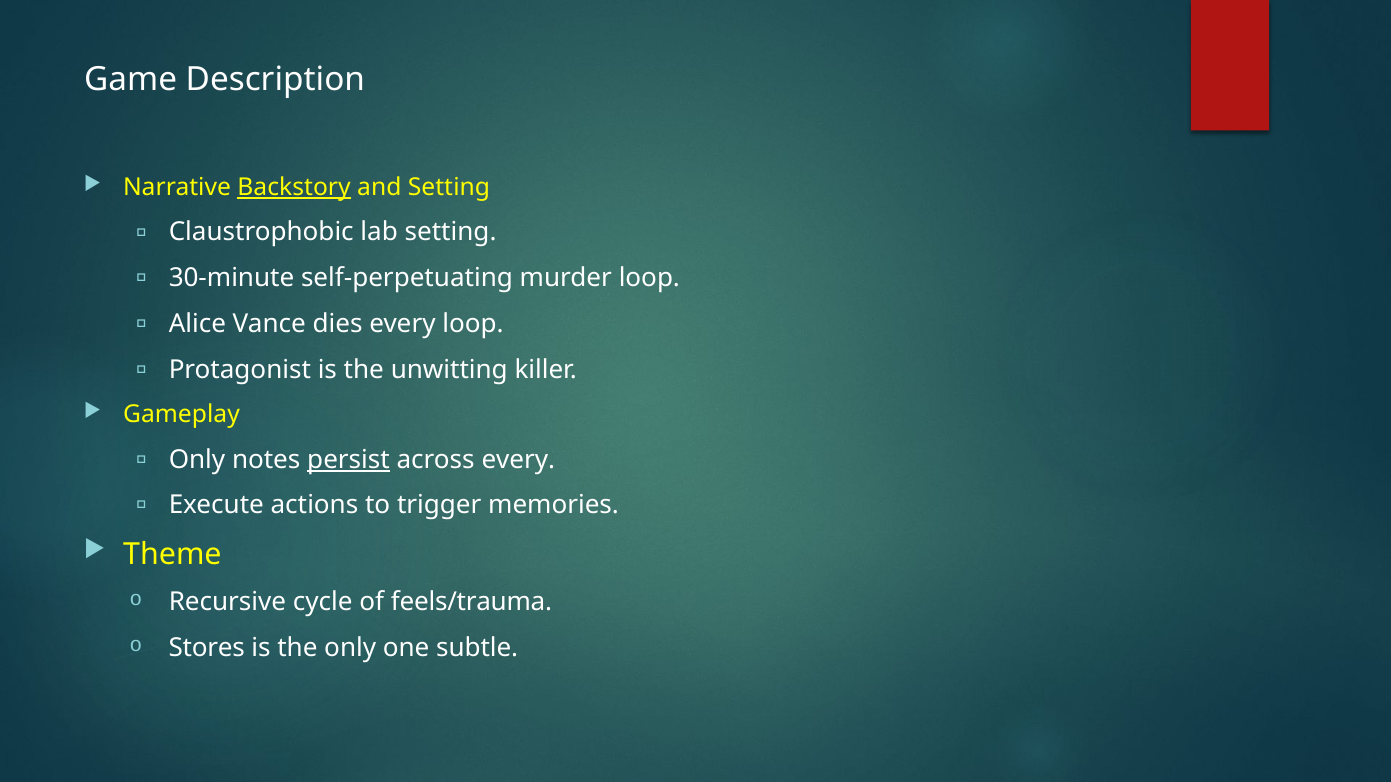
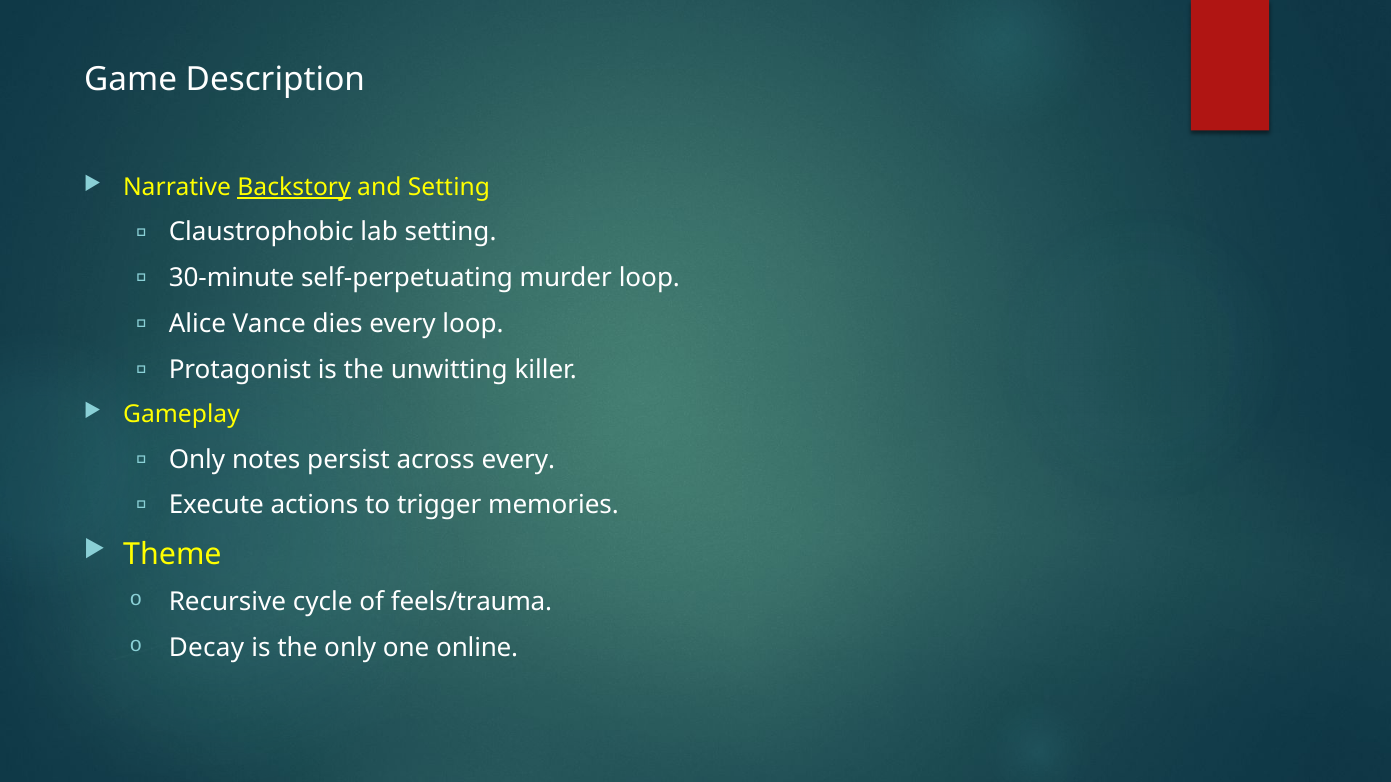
persist underline: present -> none (349, 460)
Stores: Stores -> Decay (207, 648)
subtle: subtle -> online (477, 648)
